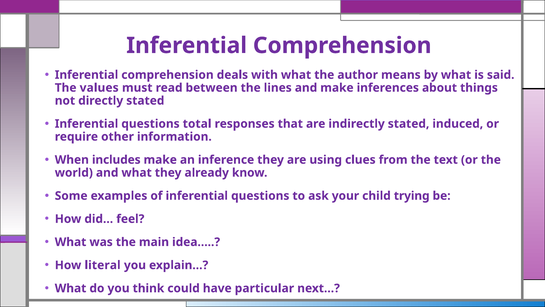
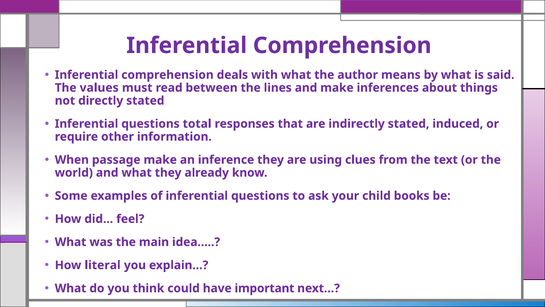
includes: includes -> passage (116, 160)
trying: trying -> books (412, 196)
particular: particular -> important (265, 288)
